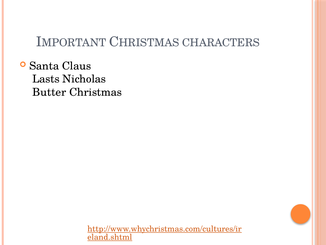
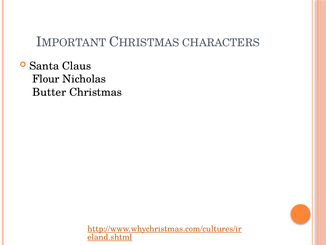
Lasts: Lasts -> Flour (46, 79)
